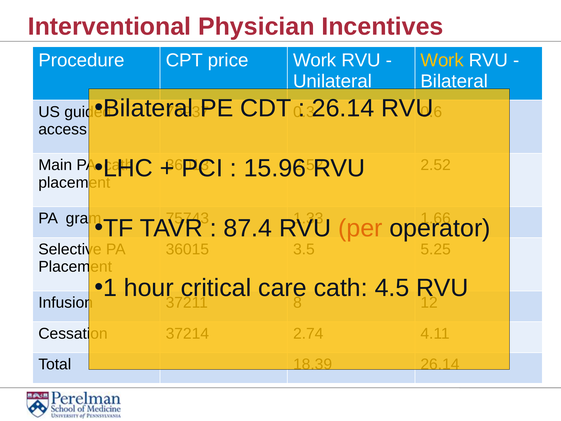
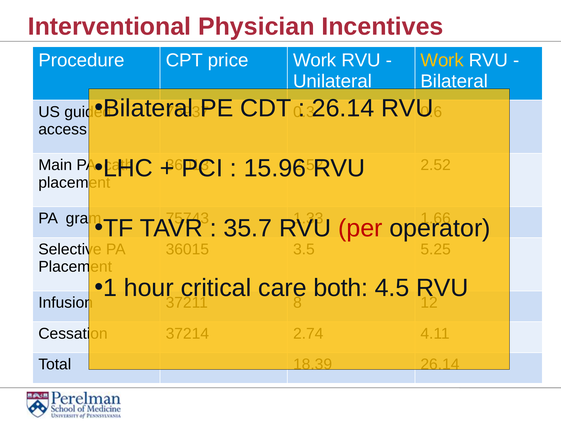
87.4: 87.4 -> 35.7 (248, 228)
per colour: orange -> red (360, 228)
cath: cath -> both (341, 288)
